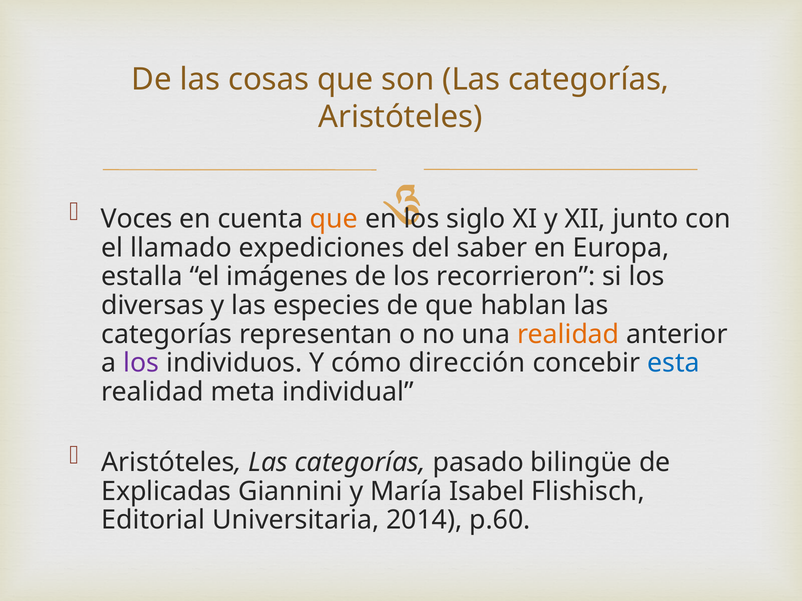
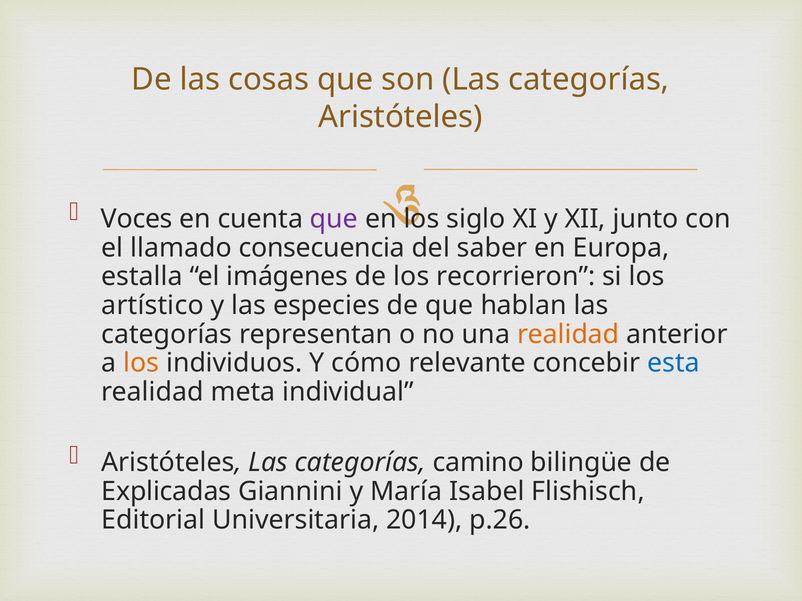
que colour: orange -> purple (334, 219)
expediciones: expediciones -> consecuencia (322, 248)
diversas: diversas -> artístico (153, 306)
los colour: purple -> orange (141, 363)
dirección: dirección -> relevante (467, 363)
pasado: pasado -> camino (478, 463)
p.60: p.60 -> p.26 (500, 521)
